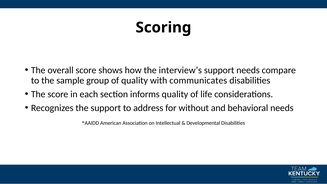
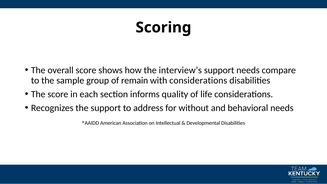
of quality: quality -> remain (135, 80)
with communicates: communicates -> considerations (198, 80)
